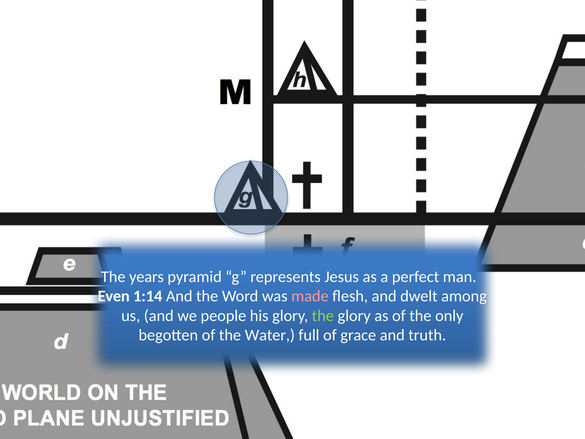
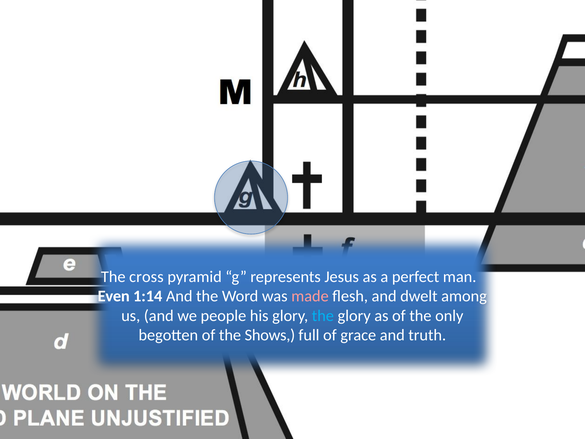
years: years -> cross (146, 277)
the colour: light green -> light blue (323, 316)
Water: Water -> Shows (270, 335)
